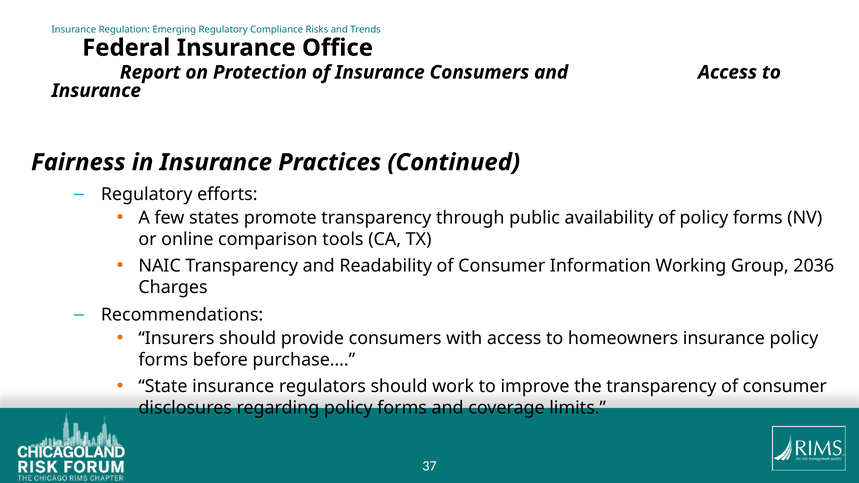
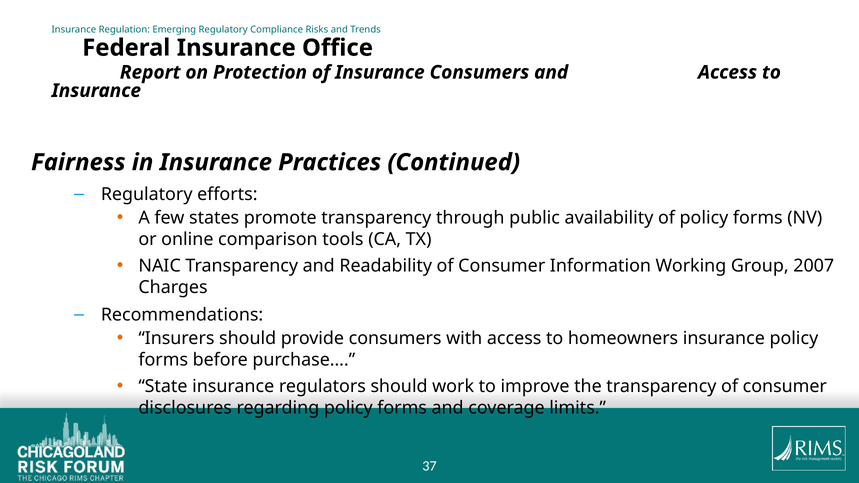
2036: 2036 -> 2007 (814, 266)
